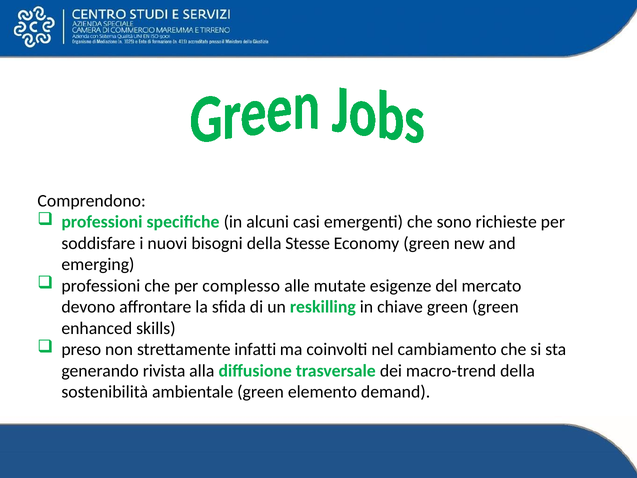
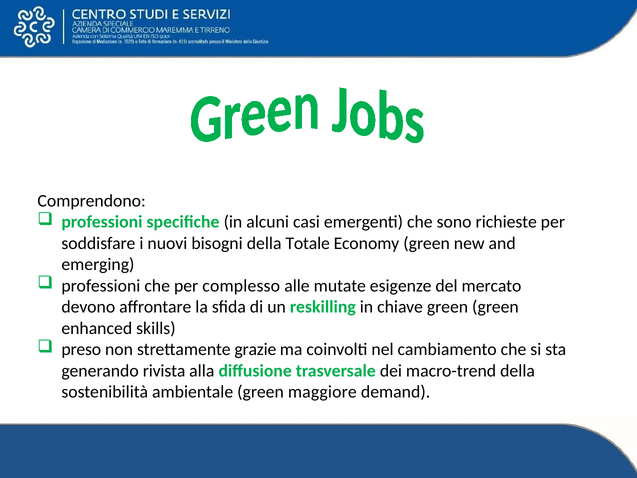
Stesse: Stesse -> Totale (308, 243)
infatti: infatti -> grazie (255, 349)
elemento: elemento -> maggiore (322, 392)
